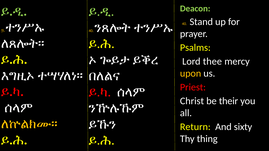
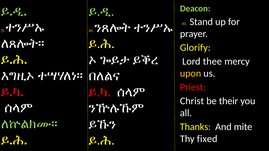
Psalms: Psalms -> Glorify (195, 48)
ለኵልክሙ። colour: yellow -> light green (29, 124)
Return: Return -> Thanks (195, 127)
sixty: sixty -> mite (243, 127)
thing: thing -> fixed (207, 139)
